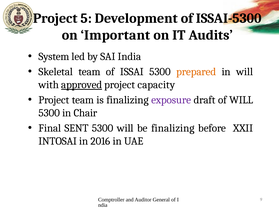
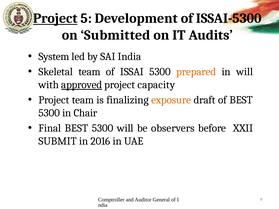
Project underline: none -> present (55, 18)
Important: Important -> Submitted (116, 35)
exposure colour: purple -> orange (171, 100)
of WILL: WILL -> BEST (241, 100)
Final SENT: SENT -> BEST (76, 128)
be finalizing: finalizing -> observers (173, 128)
INTOSAI: INTOSAI -> SUBMIT (58, 141)
